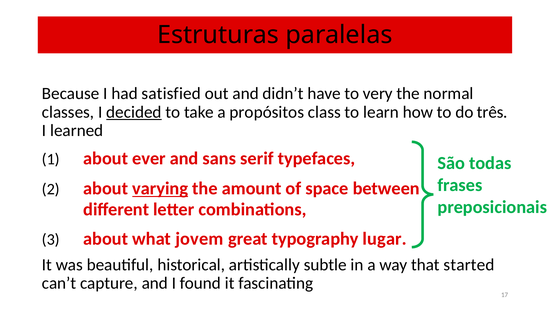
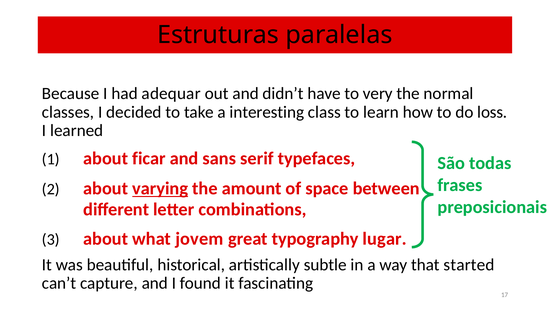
satisfied: satisfied -> adequar (171, 94)
decided underline: present -> none (134, 112)
propósitos: propósitos -> interesting (267, 112)
três: três -> loss (492, 112)
ever: ever -> ficar (149, 159)
